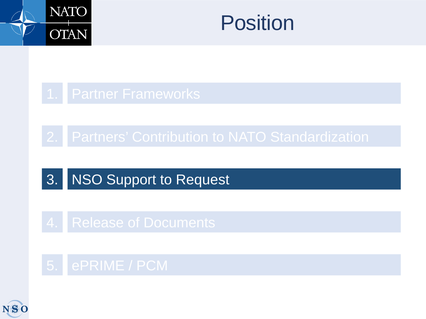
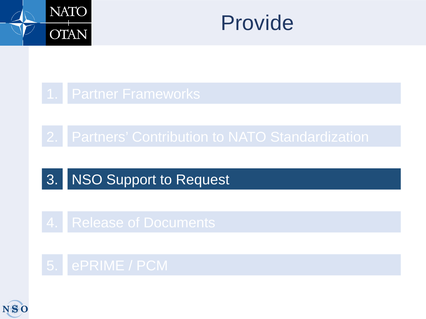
Position: Position -> Provide (257, 23)
